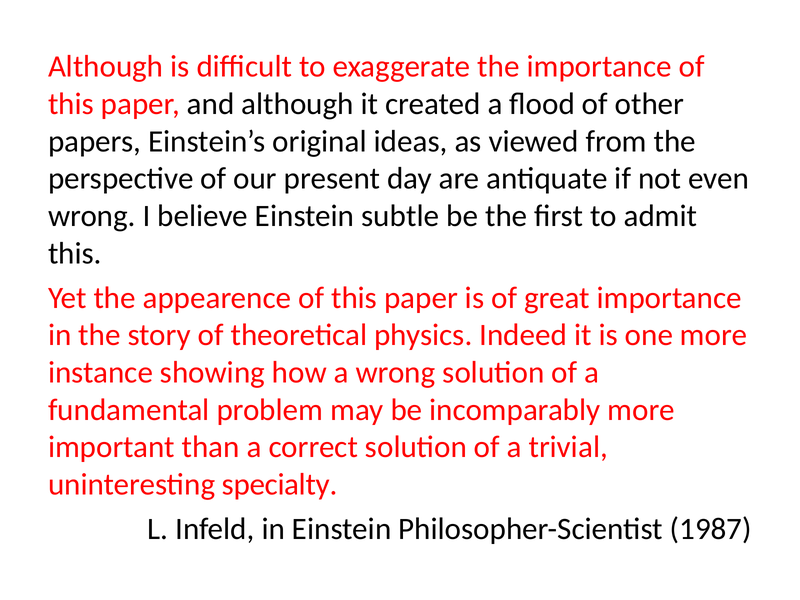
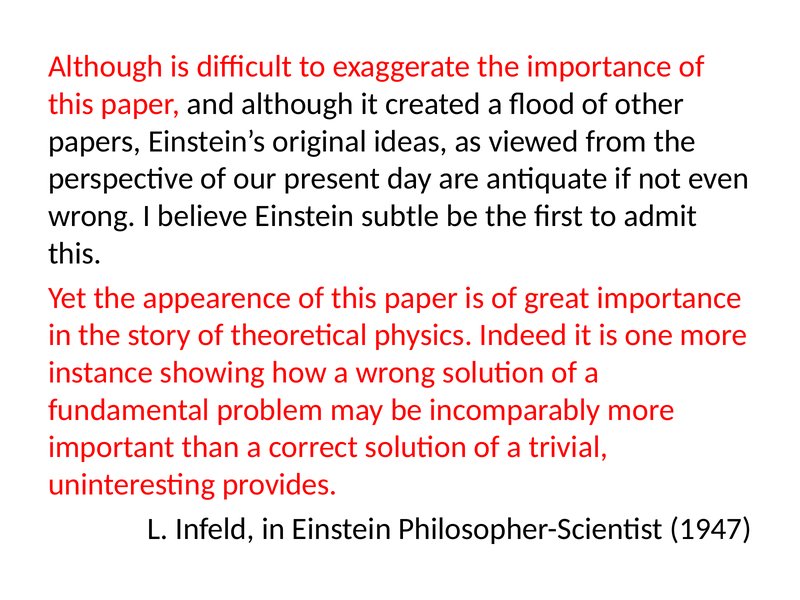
specialty: specialty -> provides (280, 485)
1987: 1987 -> 1947 (711, 529)
